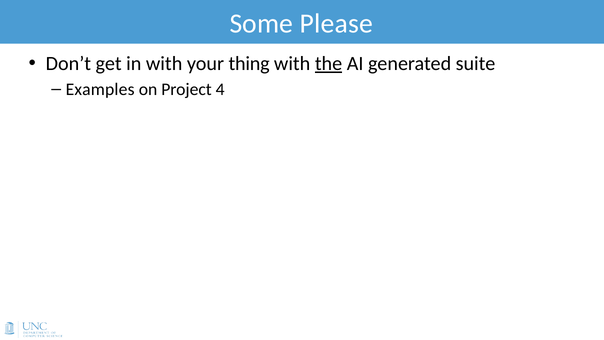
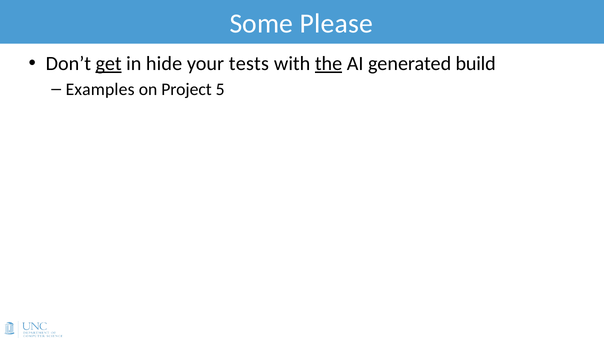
get underline: none -> present (109, 64)
in with: with -> hide (164, 64)
thing: thing -> tests (249, 64)
suite: suite -> build (476, 64)
4: 4 -> 5 (220, 90)
